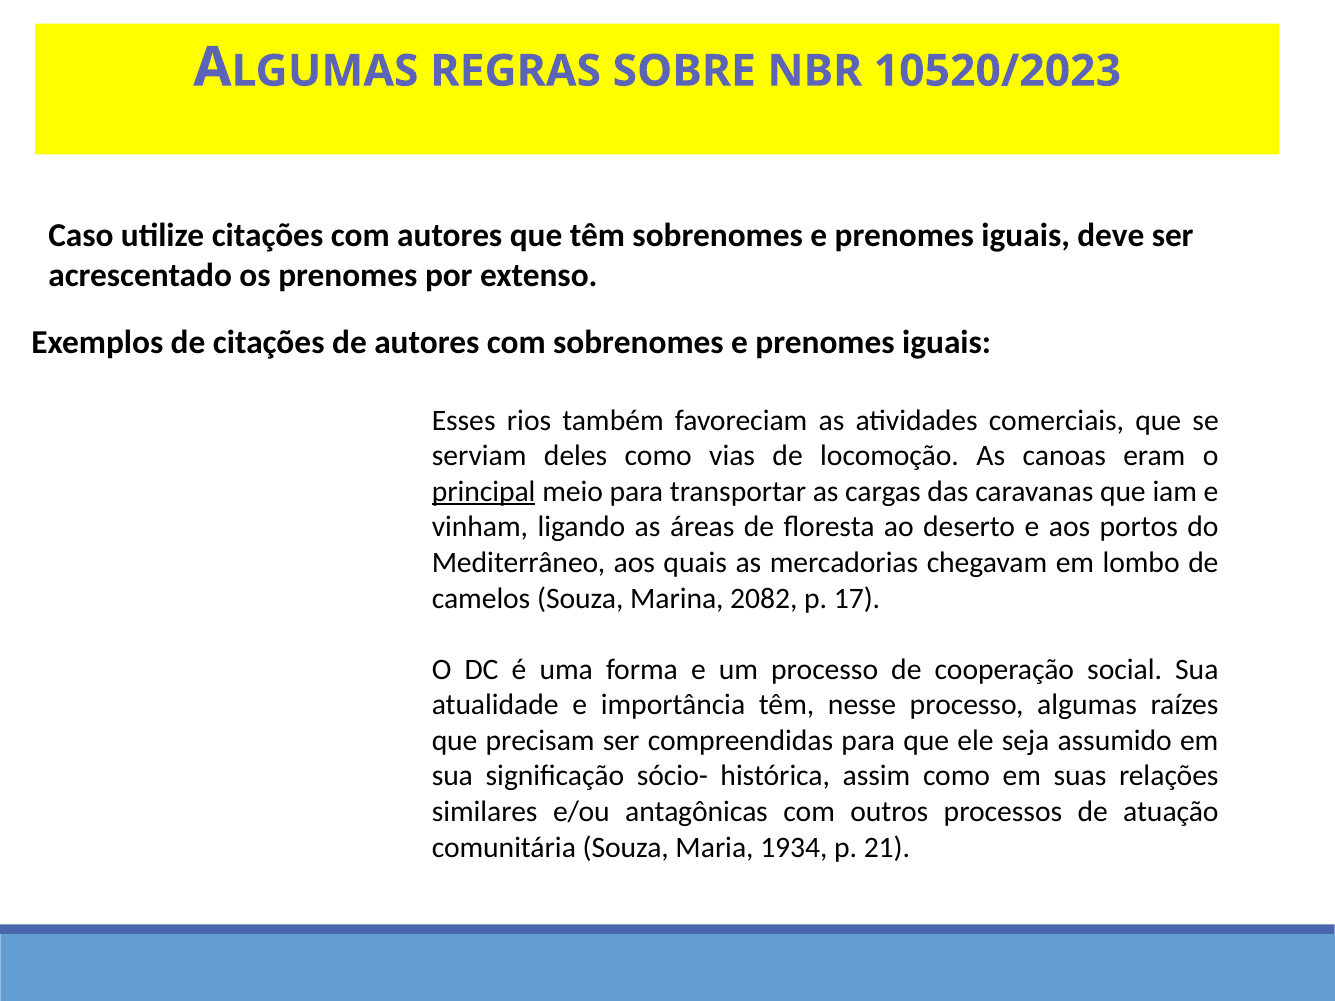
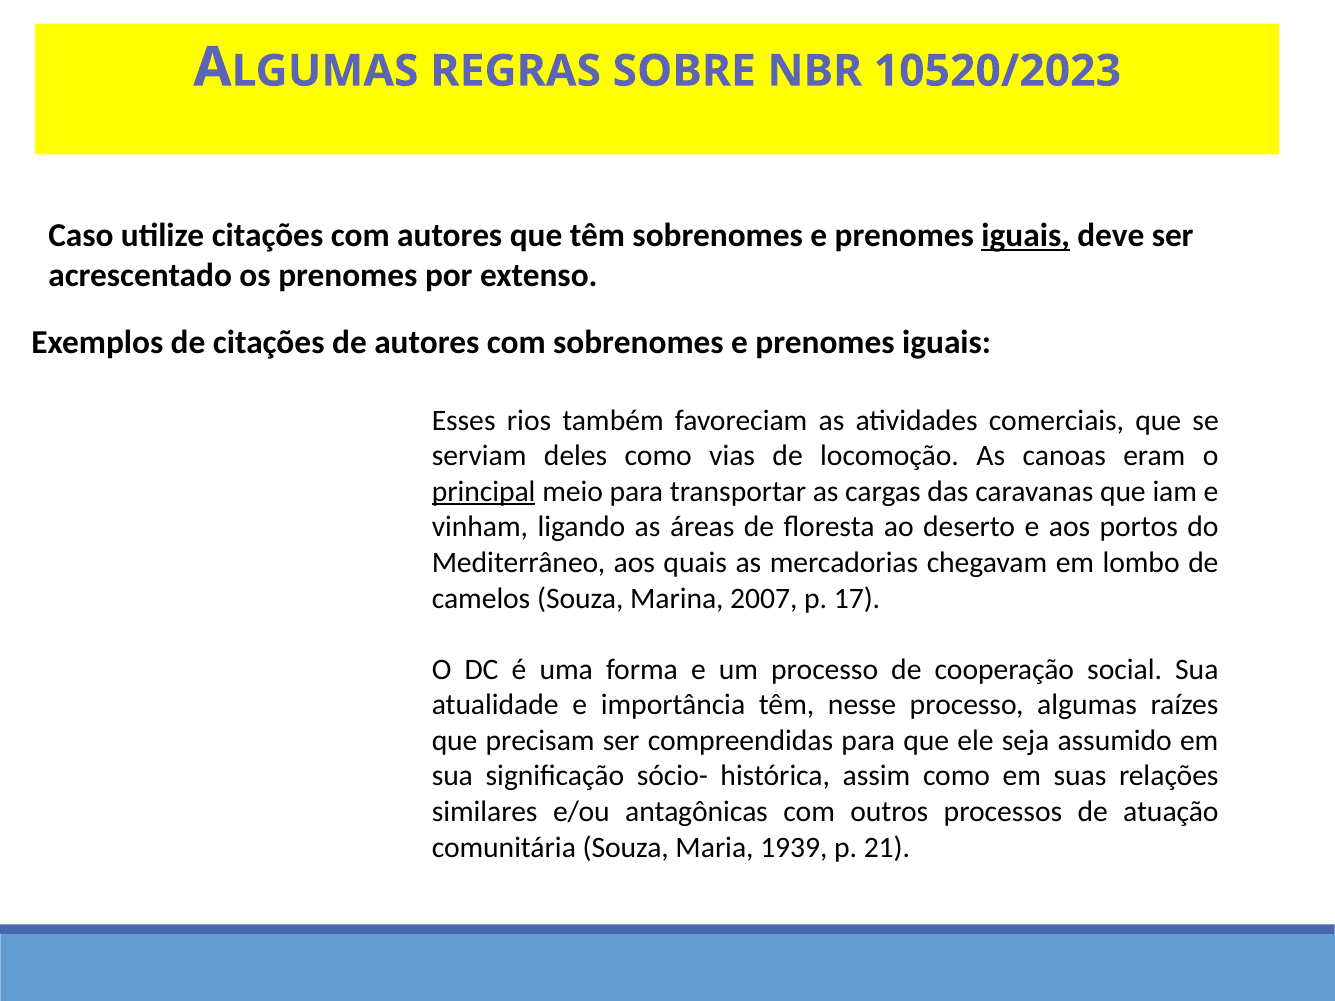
iguais underline: none -> present (1026, 236)
2082: 2082 -> 2007 (764, 598)
1934: 1934 -> 1939 (794, 848)
